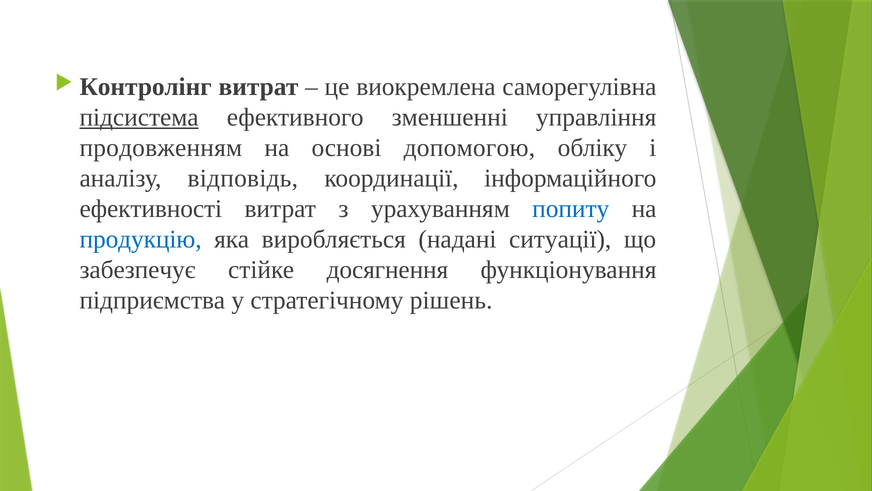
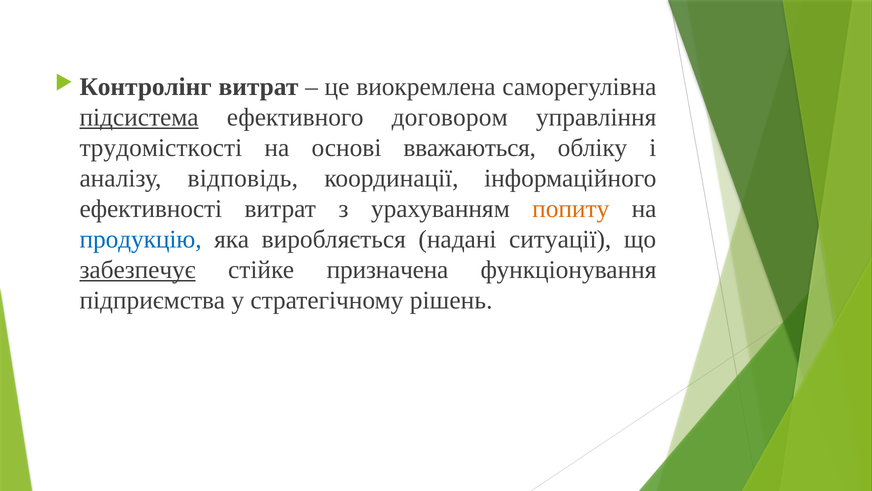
зменшенні: зменшенні -> договором (450, 117)
продовженням: продовженням -> трудомісткості (161, 148)
допомогою: допомогою -> вважаються (470, 148)
попиту colour: blue -> orange (571, 209)
забезпечує underline: none -> present (138, 269)
досягнення: досягнення -> призначена (388, 269)
